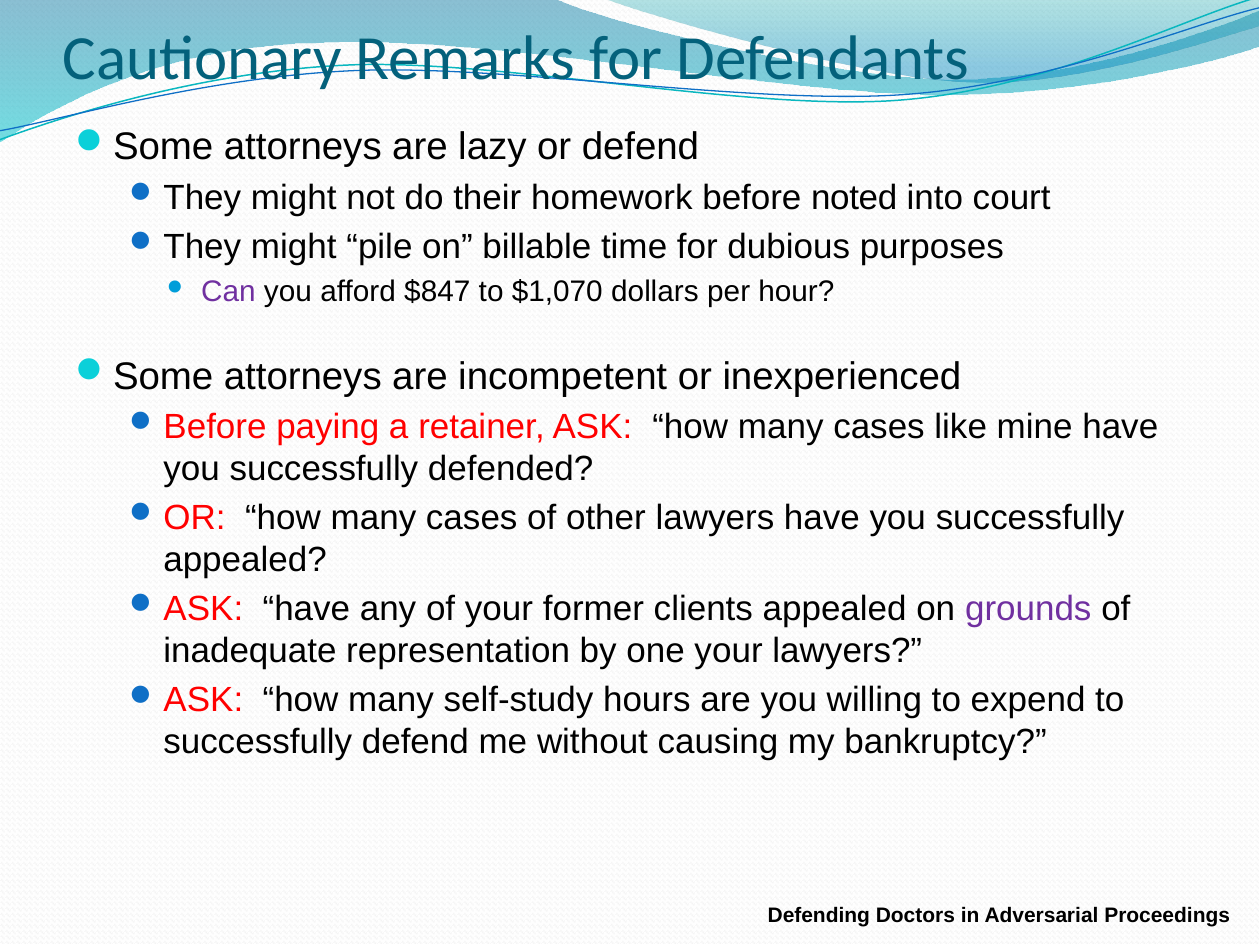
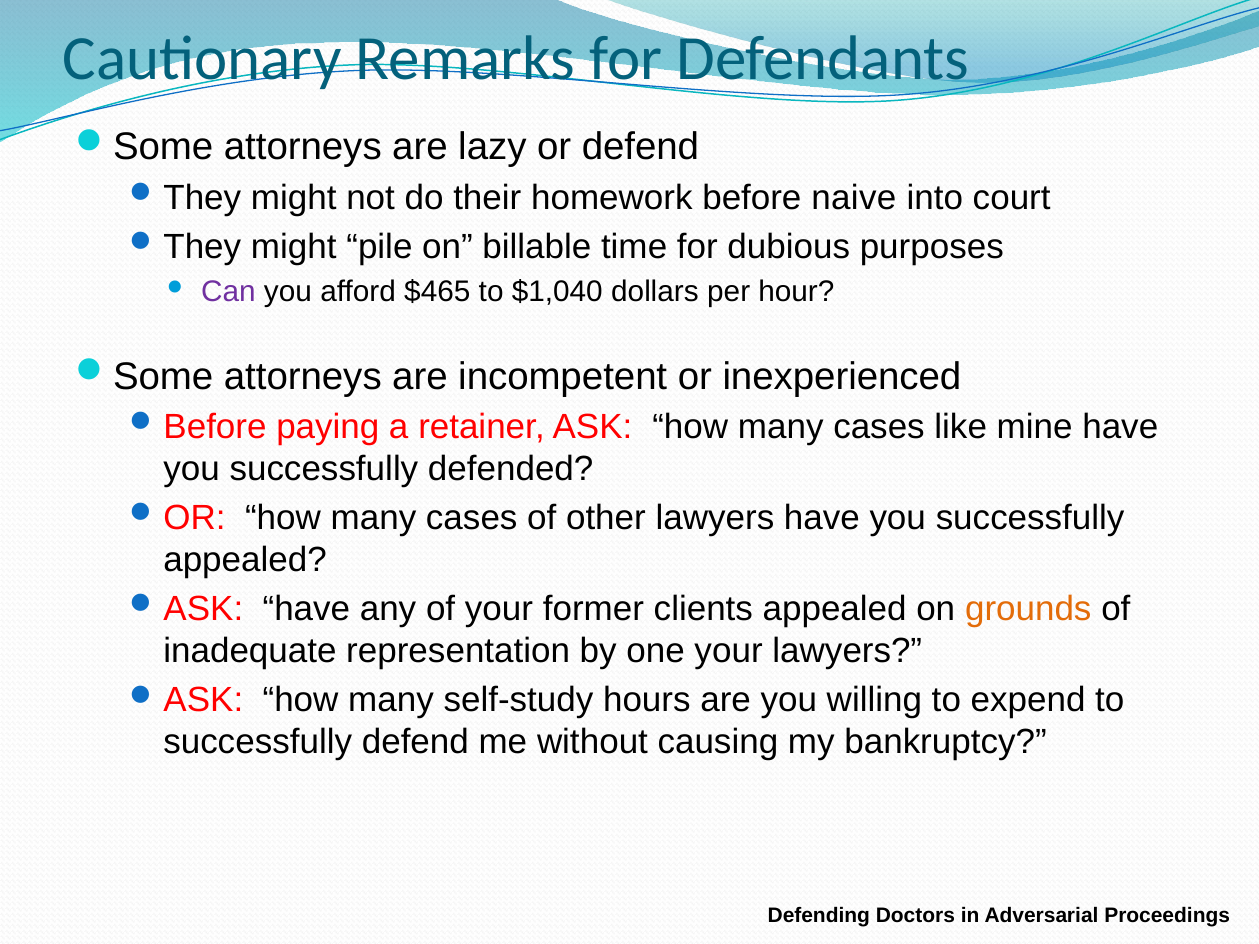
noted: noted -> naive (854, 198)
$847: $847 -> $465 (437, 292)
$1,070: $1,070 -> $1,040 (557, 292)
grounds colour: purple -> orange (1028, 610)
